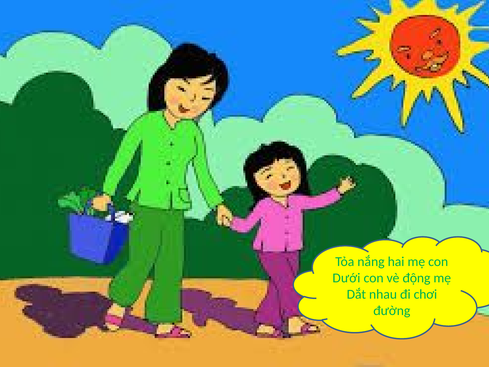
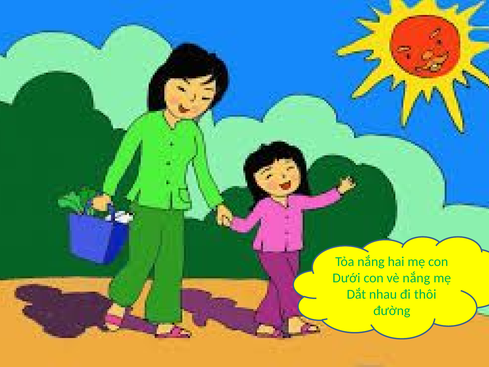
vè động: động -> nắng (416, 278)
chơi: chơi -> thôi (425, 294)
